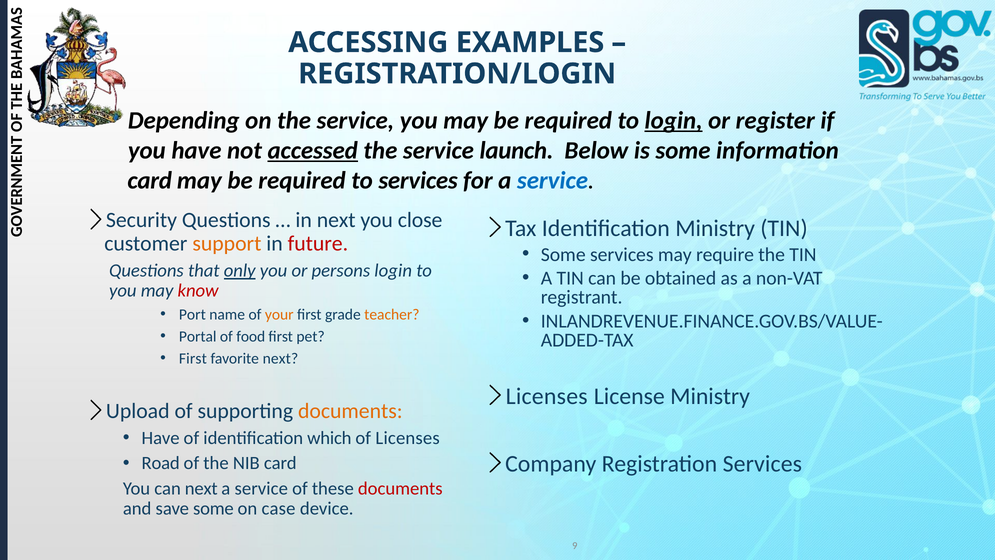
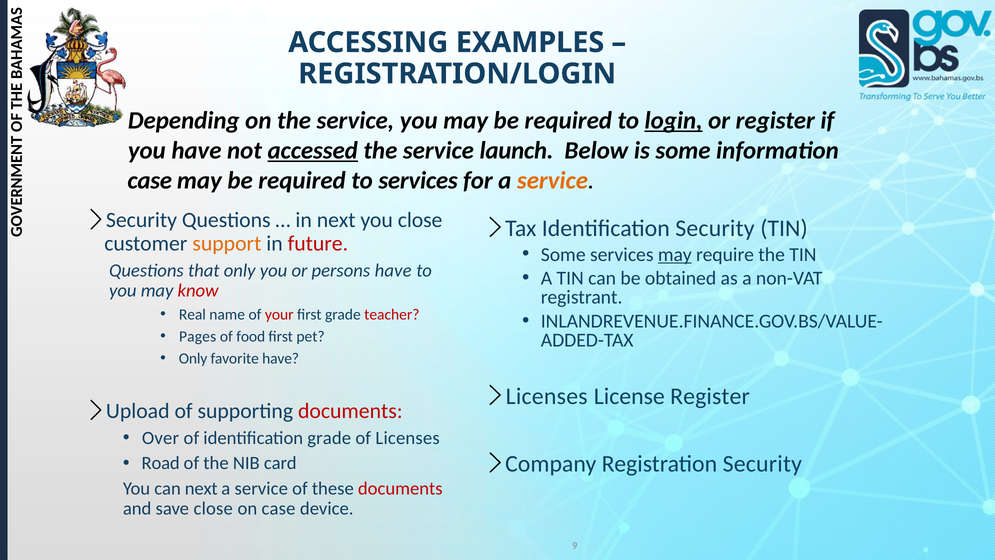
card: card -> case (150, 180)
service colour: blue -> orange (552, 180)
Identification Ministry: Ministry -> Security (715, 228)
may underline: none -> present (675, 254)
only underline: present -> none (240, 271)
persons login: login -> have (393, 271)
Port: Port -> Real (192, 314)
your colour: orange -> red (279, 314)
teacher colour: orange -> red (392, 314)
Portal: Portal -> Pages (198, 336)
First: First -> Only (193, 358)
favorite next: next -> have (281, 358)
License Ministry: Ministry -> Register (710, 396)
documents colour: orange -> red (350, 411)
Have: Have -> Over (160, 438)
identification which: which -> grade (329, 438)
Registration Services: Services -> Security (762, 464)
save some: some -> close (213, 509)
